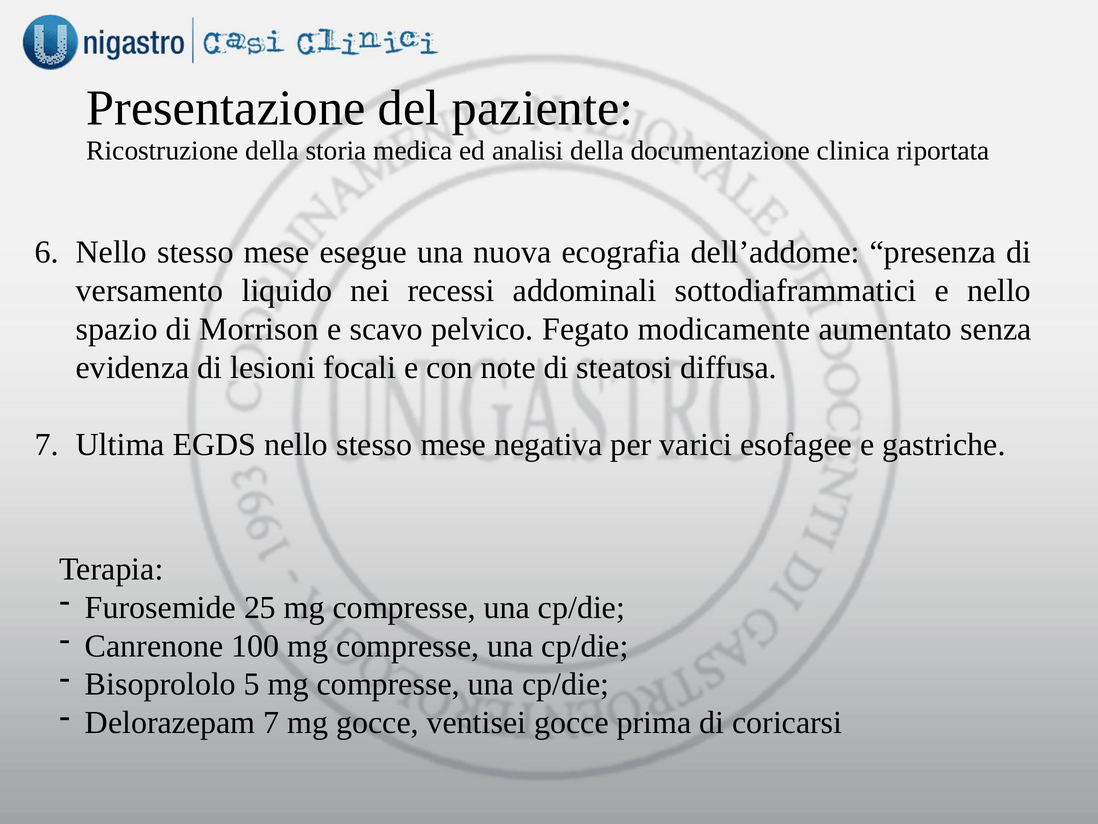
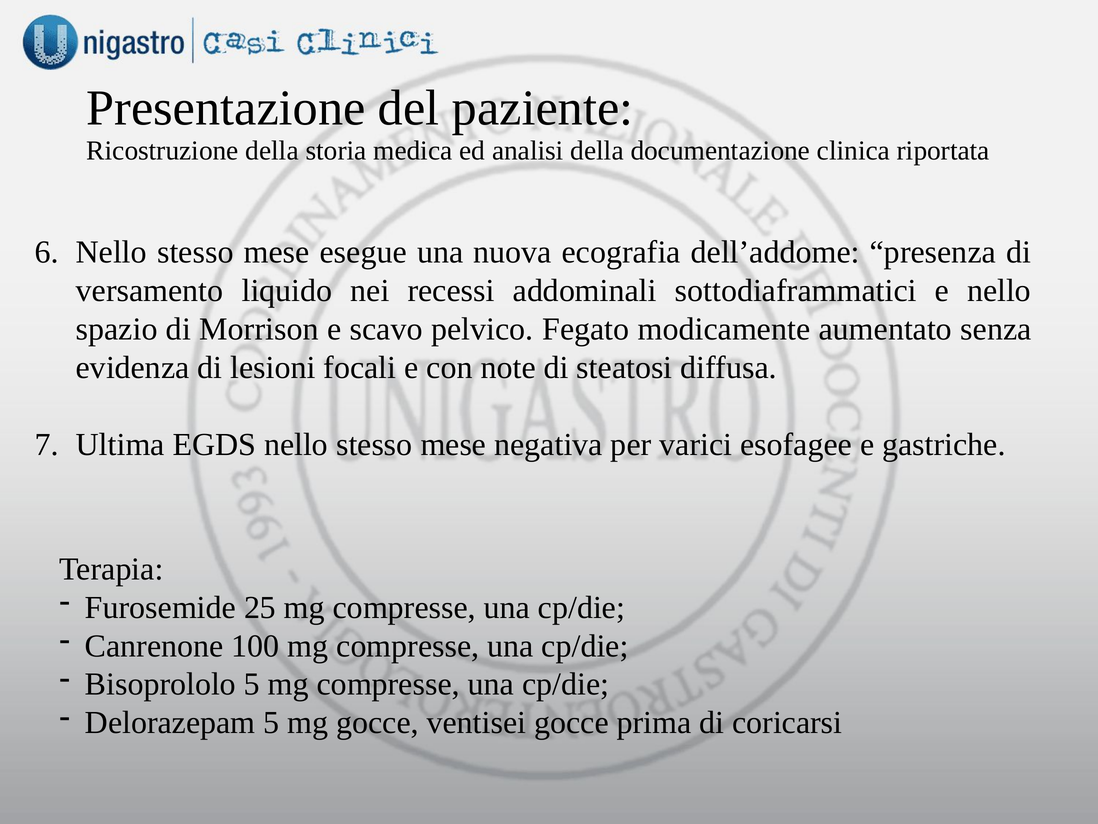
Delorazepam 7: 7 -> 5 (271, 722)
